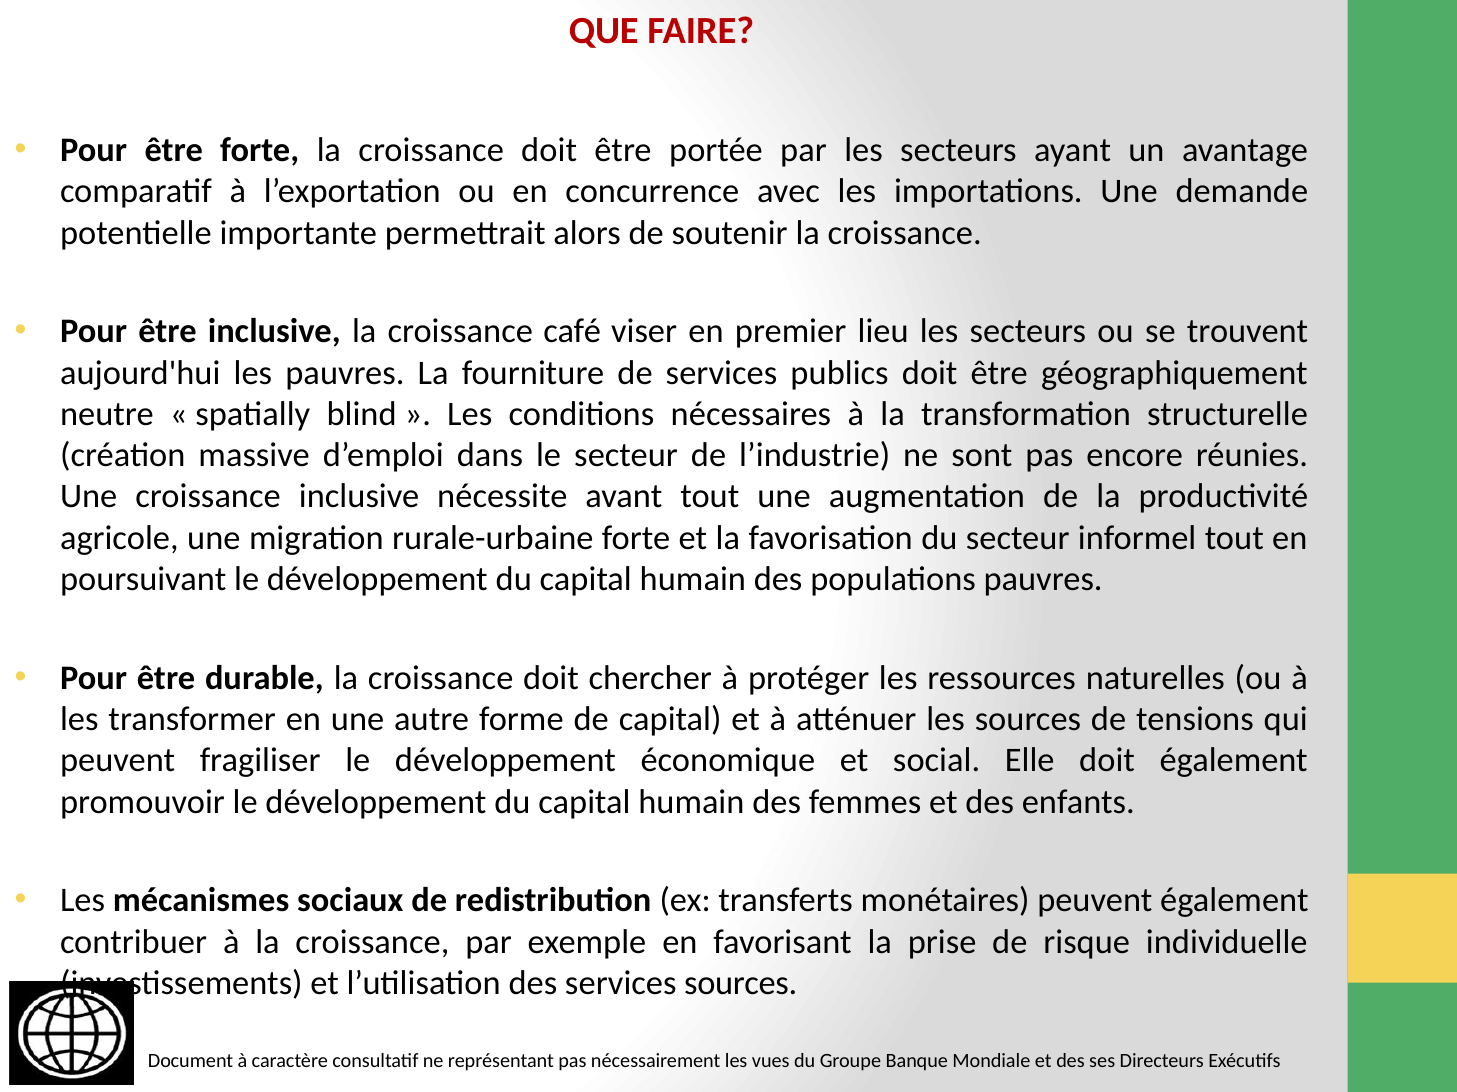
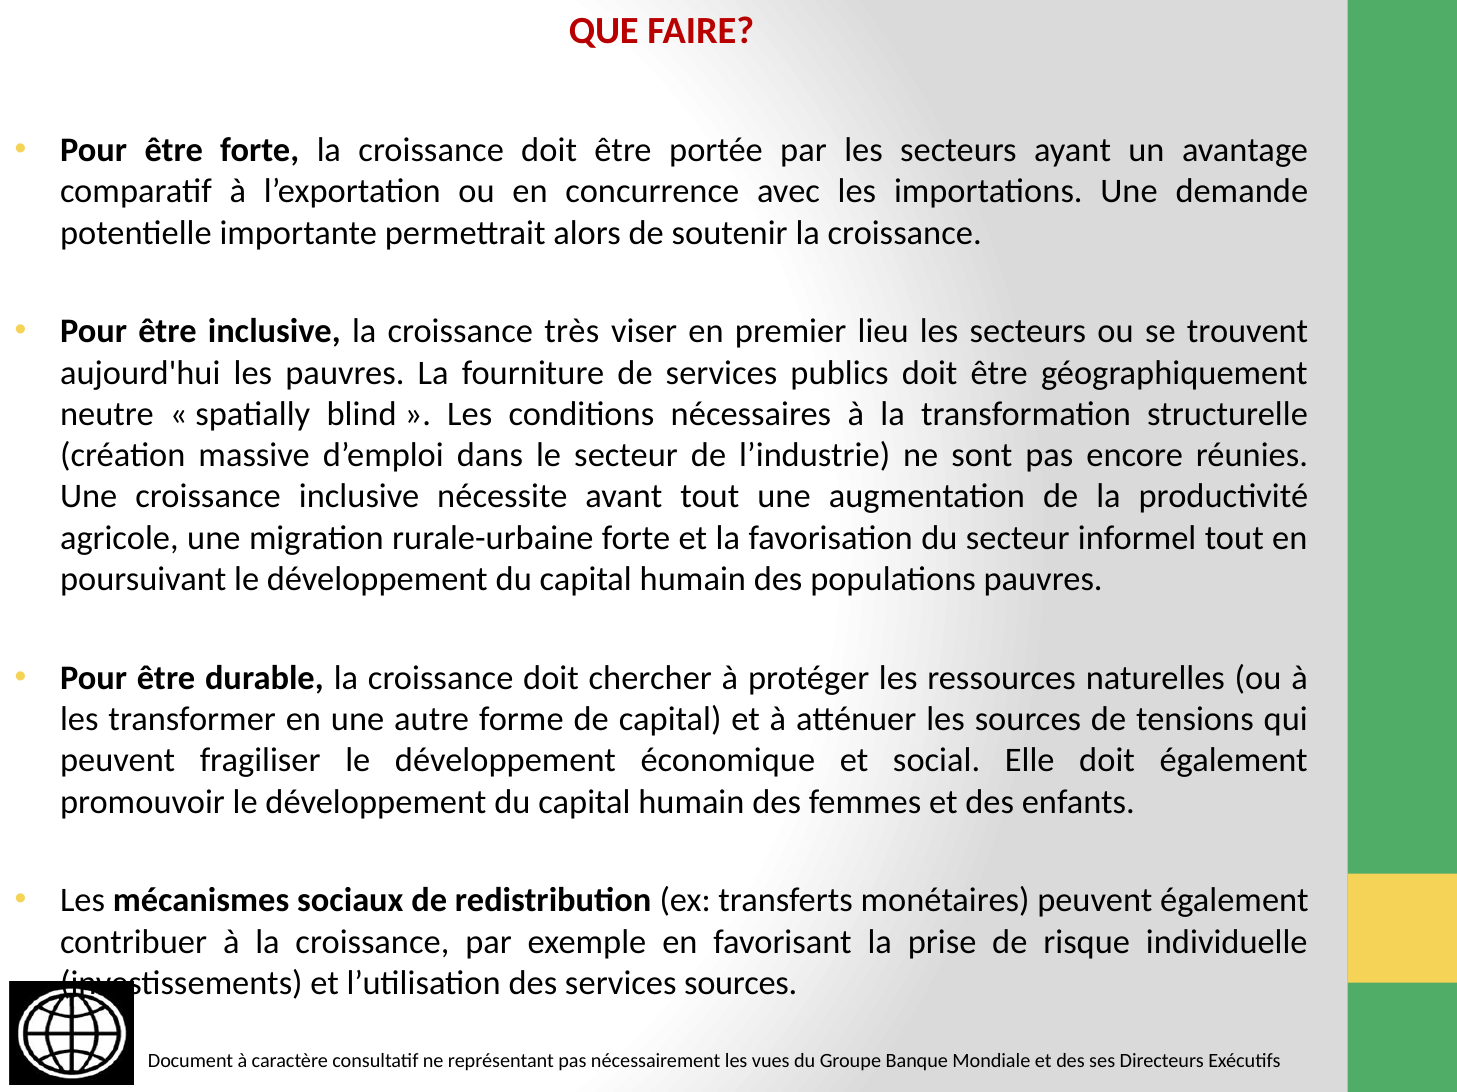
café: café -> très (572, 332)
